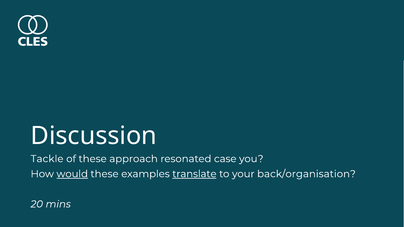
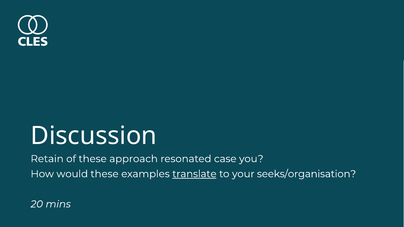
Tackle: Tackle -> Retain (47, 159)
would underline: present -> none (72, 174)
back/organisation: back/organisation -> seeks/organisation (307, 174)
